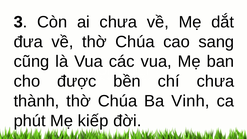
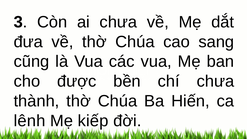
Vinh: Vinh -> Hiến (191, 101)
phút: phút -> lênh (30, 121)
